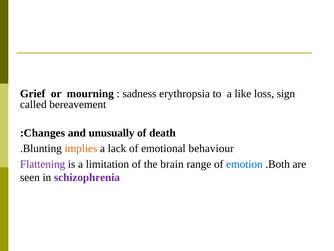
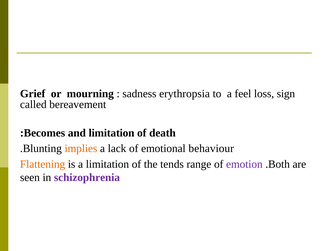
like: like -> feel (243, 93)
Changes: Changes -> Becomes (44, 133)
and unusually: unusually -> limitation (112, 133)
Flattening colour: purple -> orange (43, 164)
brain: brain -> tends (172, 164)
emotion colour: blue -> purple (244, 164)
